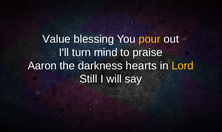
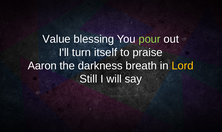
pour colour: yellow -> light green (150, 39)
mind: mind -> itself (106, 52)
hearts: hearts -> breath (141, 65)
